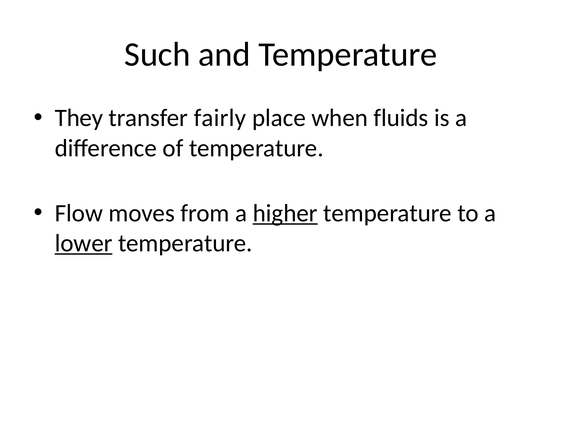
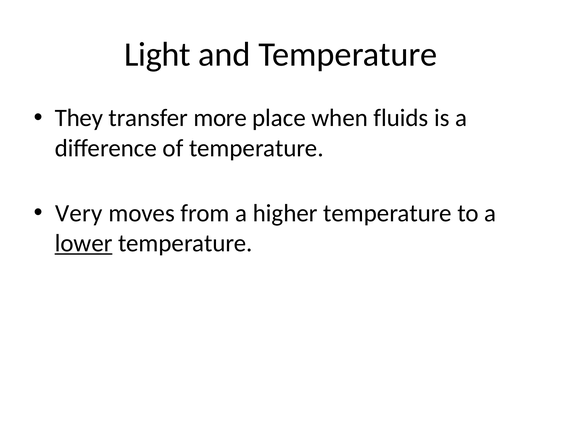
Such: Such -> Light (158, 54)
fairly: fairly -> more (220, 118)
Flow: Flow -> Very (79, 213)
higher underline: present -> none (285, 213)
